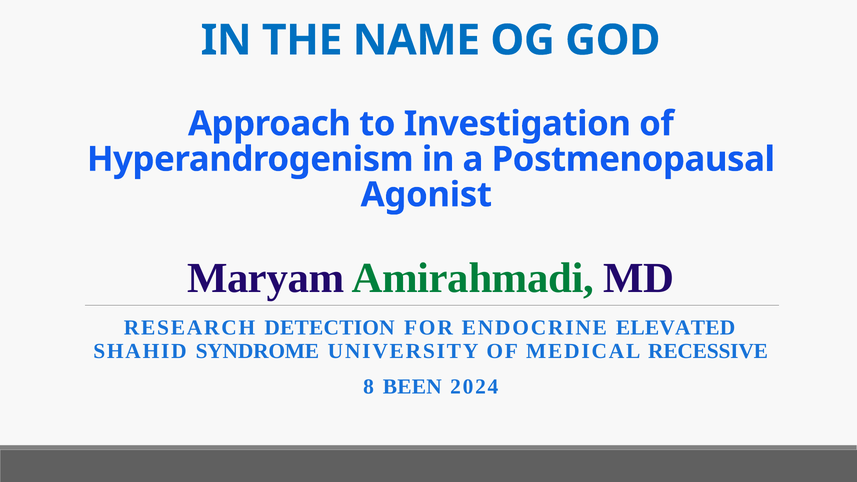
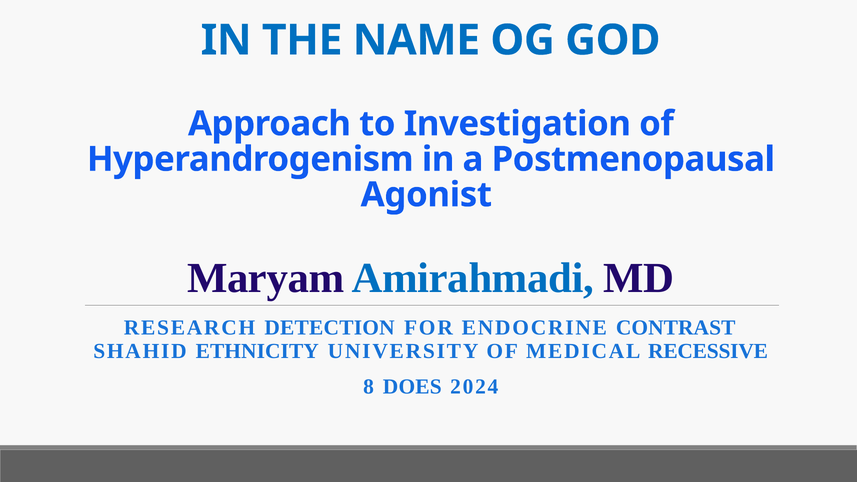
Amirahmadi colour: green -> blue (473, 278)
ELEVATED: ELEVATED -> CONTRAST (676, 328)
SYNDROME: SYNDROME -> ETHNICITY (257, 351)
BEEN: BEEN -> DOES (412, 387)
